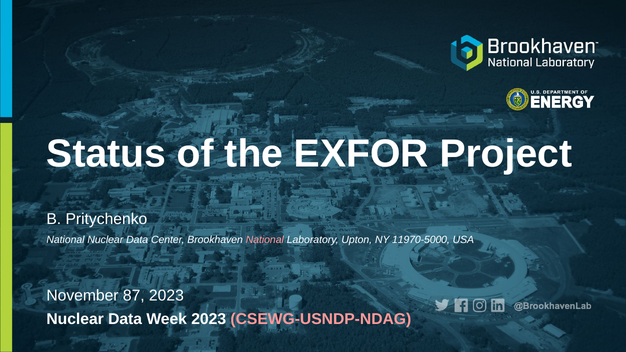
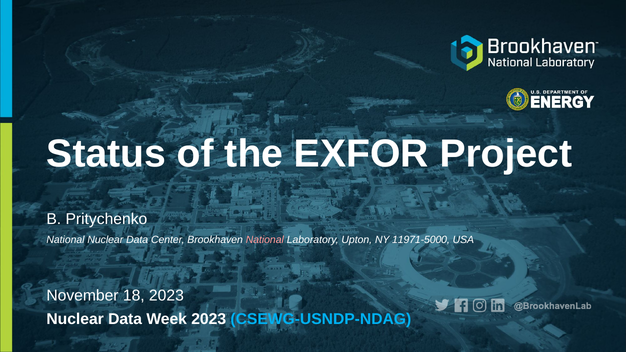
11970-5000: 11970-5000 -> 11971-5000 (421, 240)
87: 87 -> 18 (134, 296)
CSEWG-USNDP-NDAG colour: pink -> light blue (321, 319)
